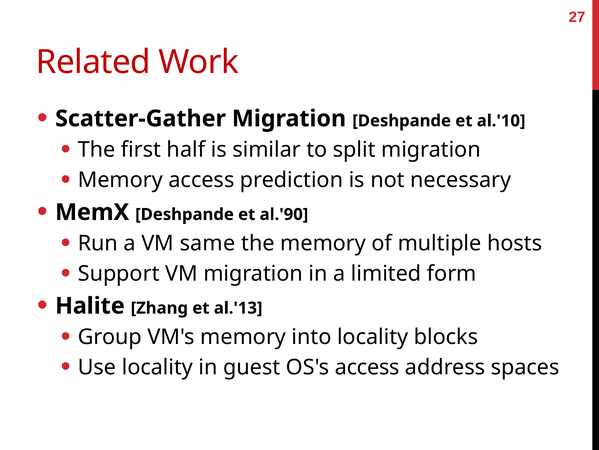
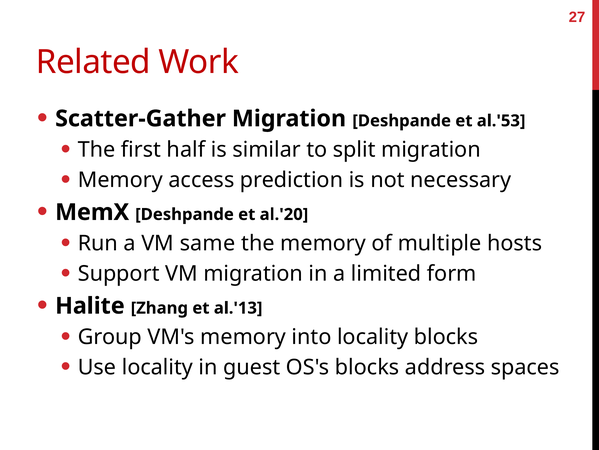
al.'10: al.'10 -> al.'53 (501, 121)
al.'90: al.'90 -> al.'20 (284, 214)
OS's access: access -> blocks (367, 367)
